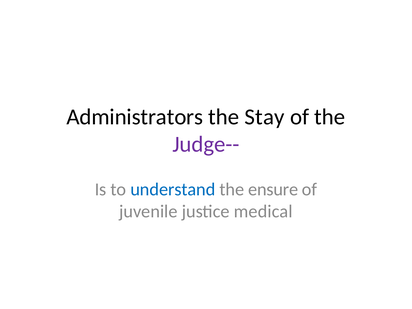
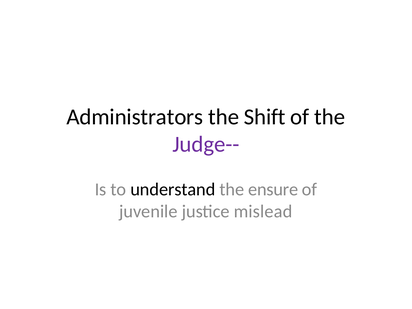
Stay: Stay -> Shift (265, 117)
understand colour: blue -> black (173, 189)
medical: medical -> mislead (263, 211)
